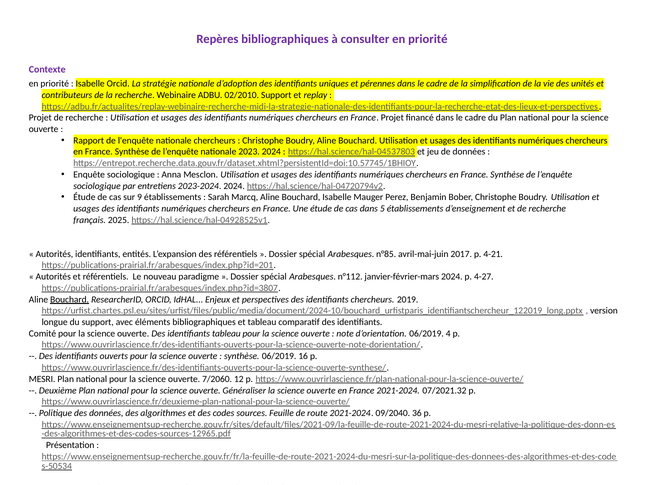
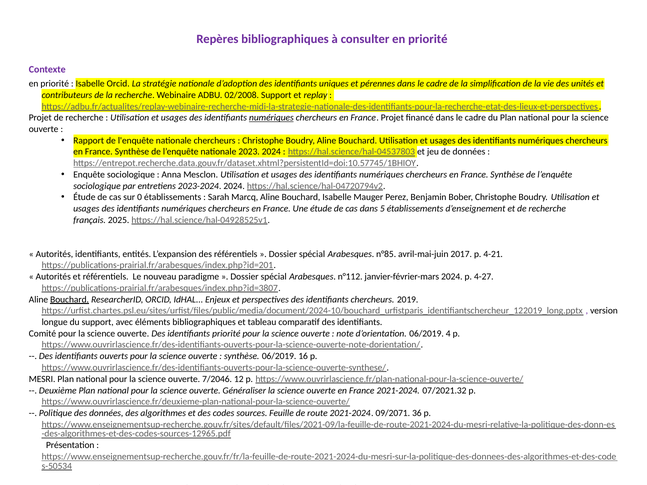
02/2010: 02/2010 -> 02/2008 (242, 95)
numériques underline: none -> present (271, 118)
9: 9 -> 0 (140, 197)
identifiants tableau: tableau -> priorité (226, 334)
7/2060: 7/2060 -> 7/2046 (217, 379)
09/2040: 09/2040 -> 09/2071 (393, 413)
